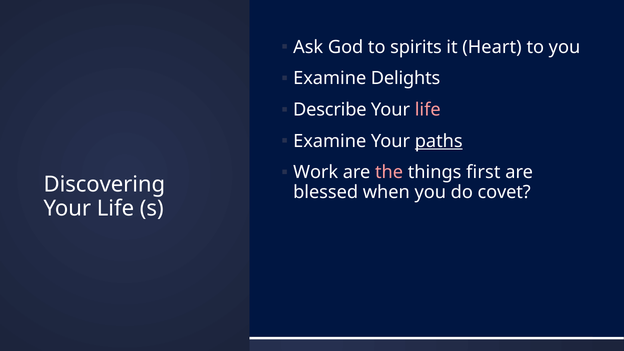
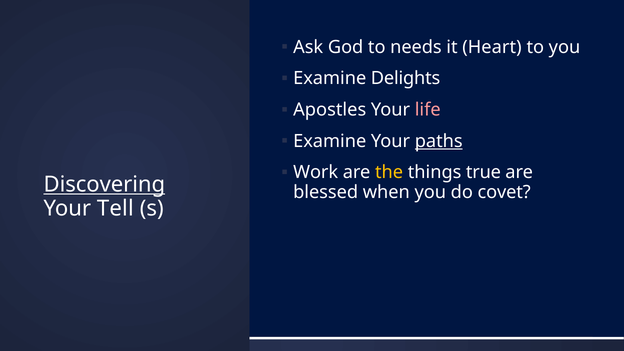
spirits: spirits -> needs (416, 47)
Describe: Describe -> Apostles (330, 110)
the colour: pink -> yellow (389, 172)
first: first -> true (483, 172)
Discovering underline: none -> present (104, 185)
Life: Life -> Tell (115, 208)
